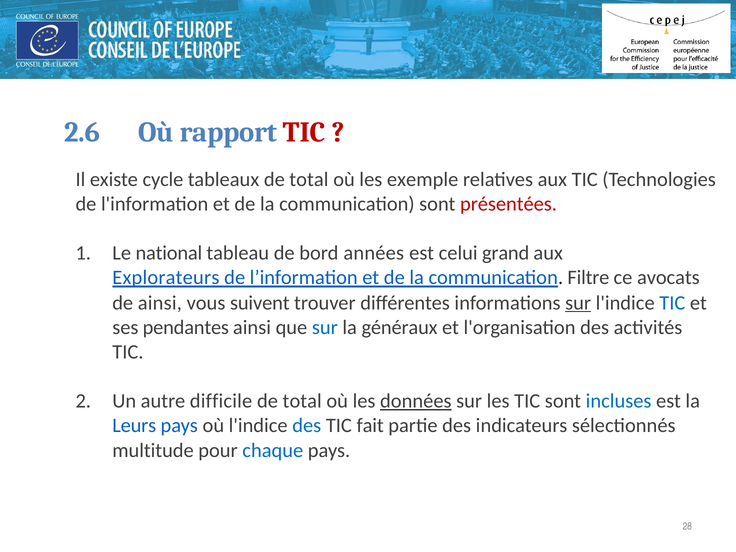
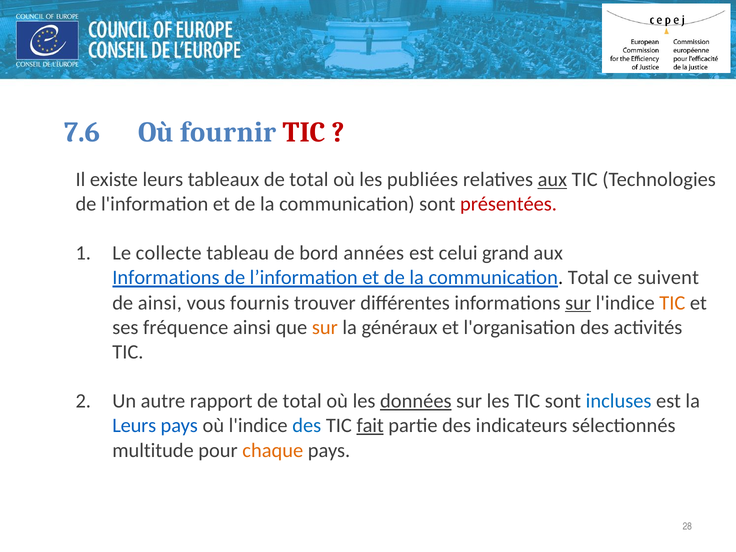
2.6: 2.6 -> 7.6 (82, 132)
rapport: rapport -> fournir (228, 132)
existe cycle: cycle -> leurs (163, 180)
exemple: exemple -> publiées (423, 180)
aux underline: none -> present (552, 180)
national: national -> collecte (169, 253)
Explorateurs: Explorateurs -> Informations (166, 278)
communication Filtre: Filtre -> Total (588, 278)
avocats: avocats -> suivent (668, 278)
suivent: suivent -> fournis (260, 303)
TIC colour: blue -> orange (672, 303)
pendantes: pendantes -> fréquence (186, 327)
sur colour: blue -> orange (325, 327)
difficile: difficile -> rapport (221, 401)
fait underline: none -> present (370, 425)
chaque colour: blue -> orange (273, 451)
